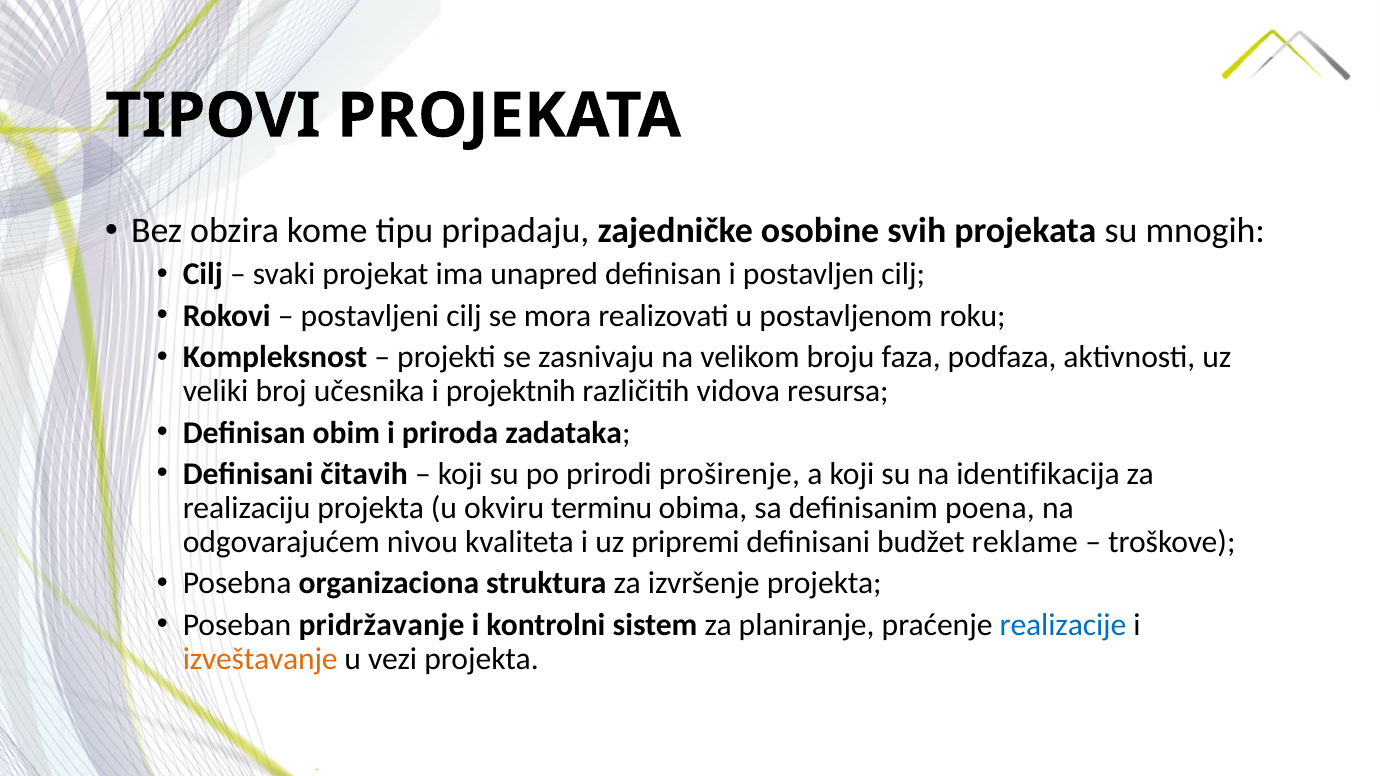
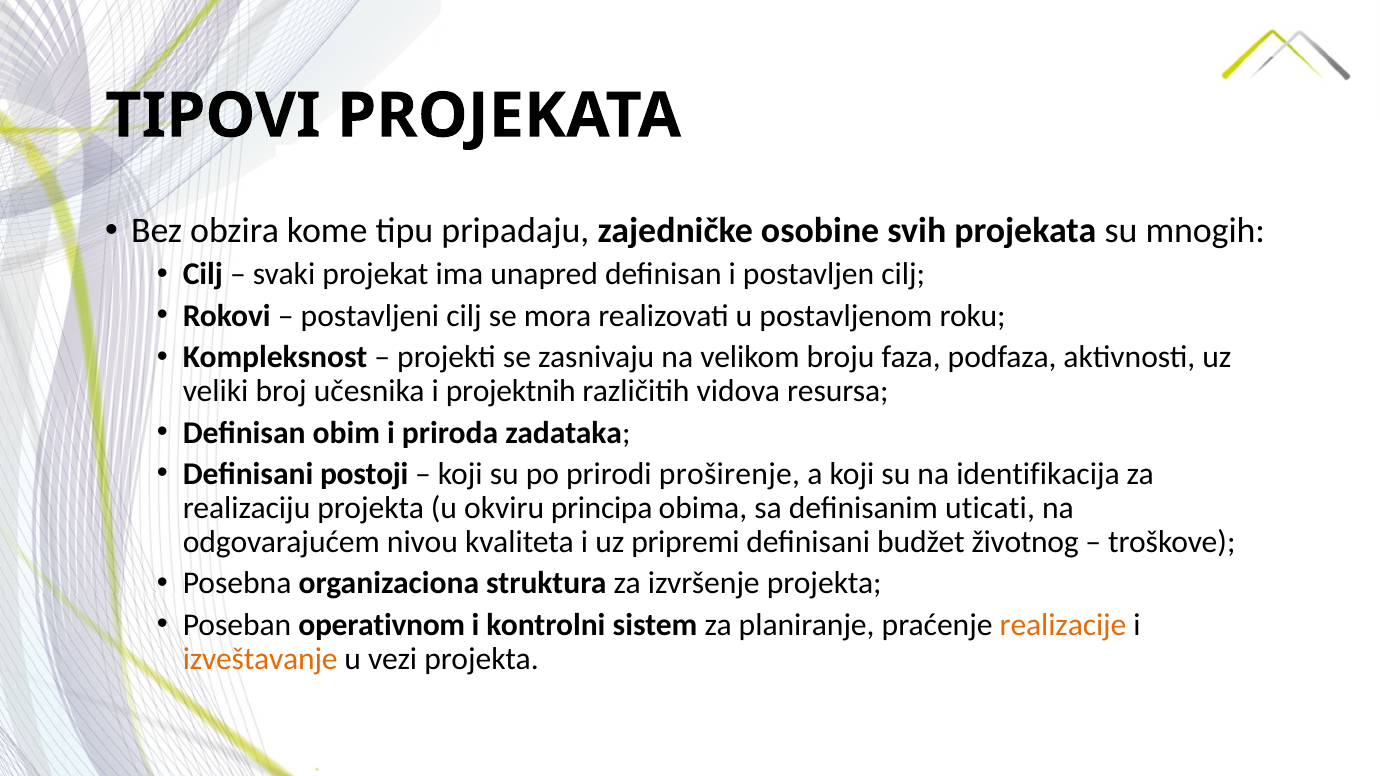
čitavih: čitavih -> postoji (364, 474)
terminu: terminu -> principa (602, 508)
poena: poena -> uticati (990, 508)
reklame: reklame -> životnog (1025, 542)
pridržavanje: pridržavanje -> operativnom (382, 625)
realizacije colour: blue -> orange (1063, 625)
